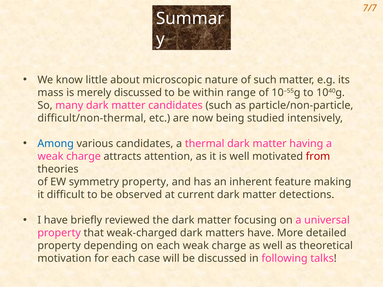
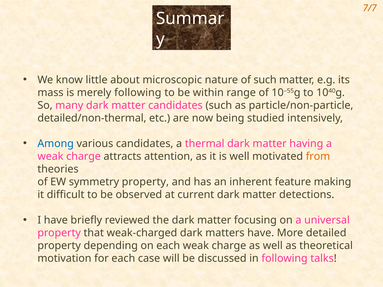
merely discussed: discussed -> following (138, 93)
difficult/non-thermal: difficult/non-thermal -> detailed/non-thermal (92, 118)
from colour: red -> orange (318, 156)
